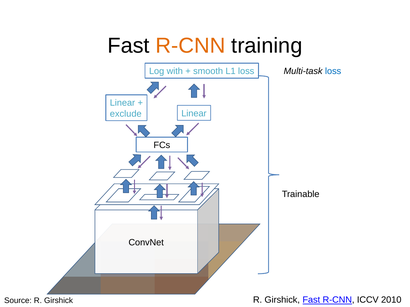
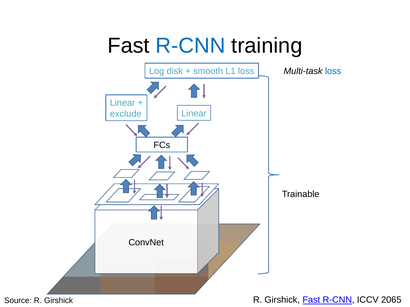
R-CNN colour: orange -> blue (190, 46)
with: with -> disk (175, 71)
2010: 2010 -> 2065 (391, 300)
